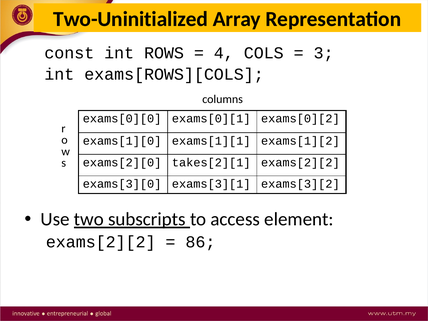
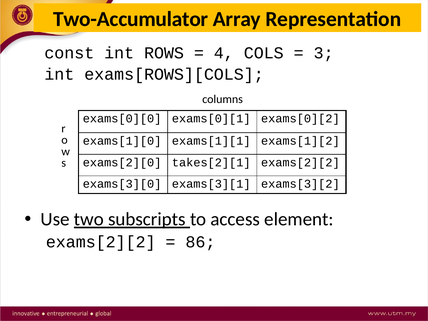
Two-Uninitialized: Two-Uninitialized -> Two-Accumulator (131, 19)
